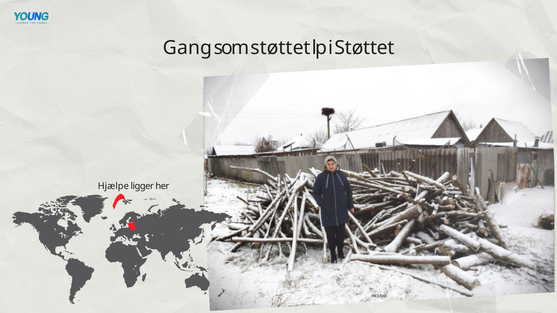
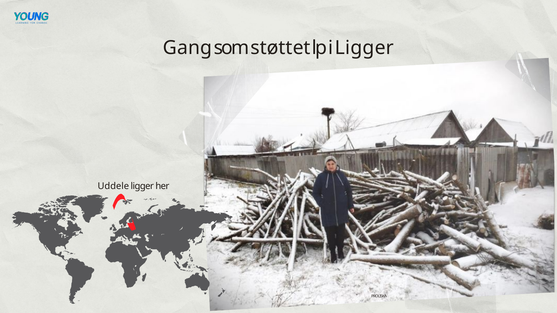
i Støttet: Støttet -> Ligger (364, 48)
Hjælpe: Hjælpe -> Uddele (113, 186)
